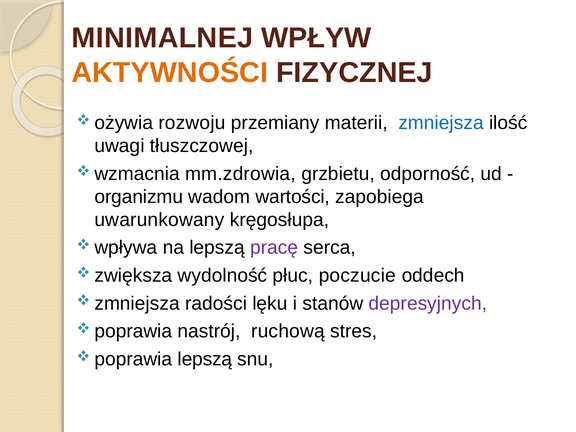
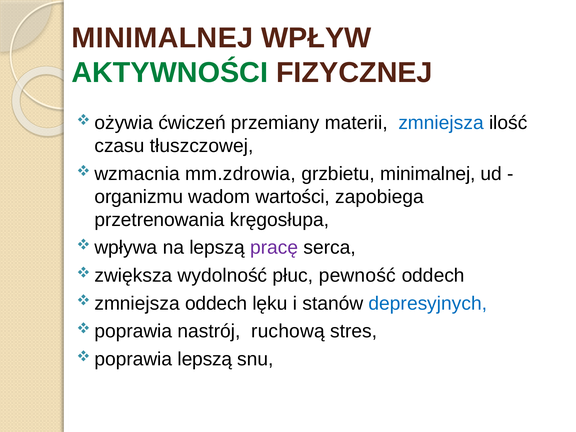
AKTYWNOŚCI colour: orange -> green (170, 73)
rozwoju: rozwoju -> ćwiczeń (192, 123)
uwagi: uwagi -> czasu (120, 146)
grzbietu odporność: odporność -> minimalnej (428, 174)
uwarunkowany: uwarunkowany -> przetrenowania (160, 220)
poczucie: poczucie -> pewność (357, 275)
radości: radości -> oddech (216, 303)
depresyjnych colour: purple -> blue (428, 303)
